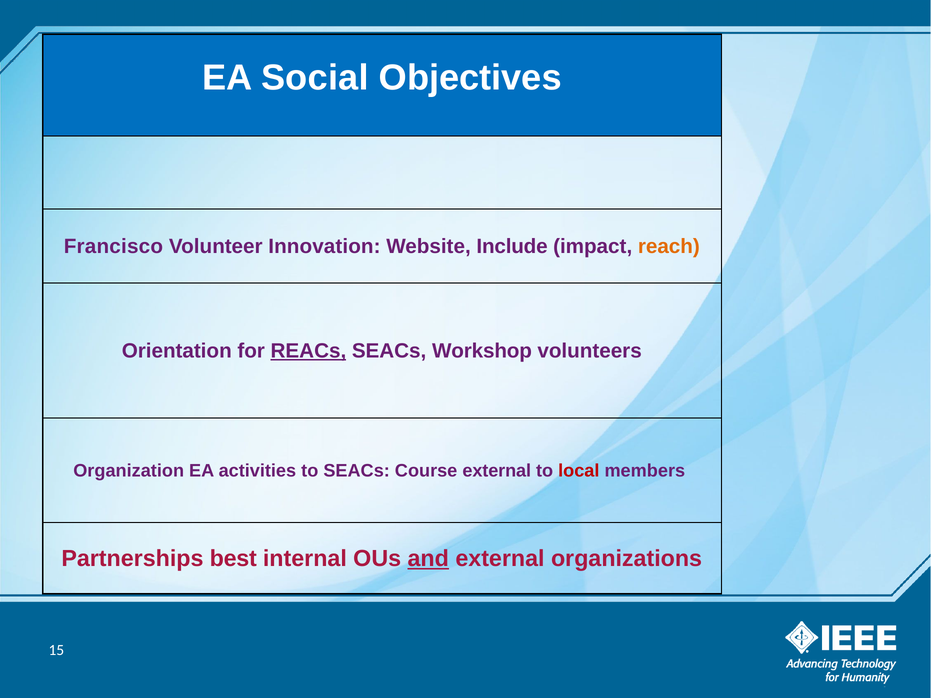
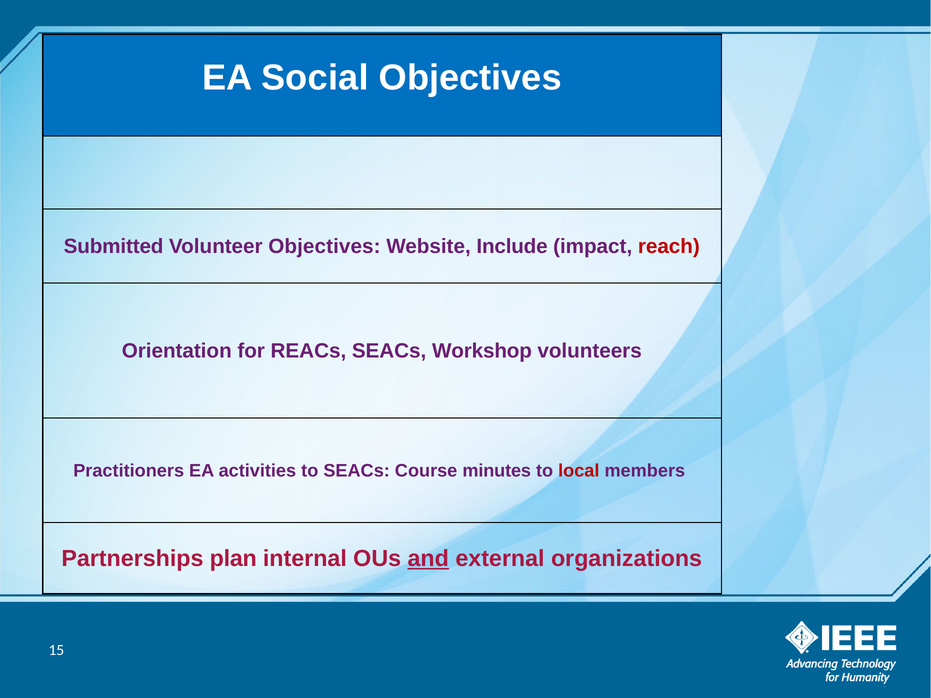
Francisco: Francisco -> Submitted (114, 246)
Volunteer Innovation: Innovation -> Objectives (324, 246)
reach colour: orange -> red (669, 246)
REACs underline: present -> none (308, 351)
Organization: Organization -> Practitioners (129, 471)
Course external: external -> minutes (497, 471)
best: best -> plan (233, 559)
